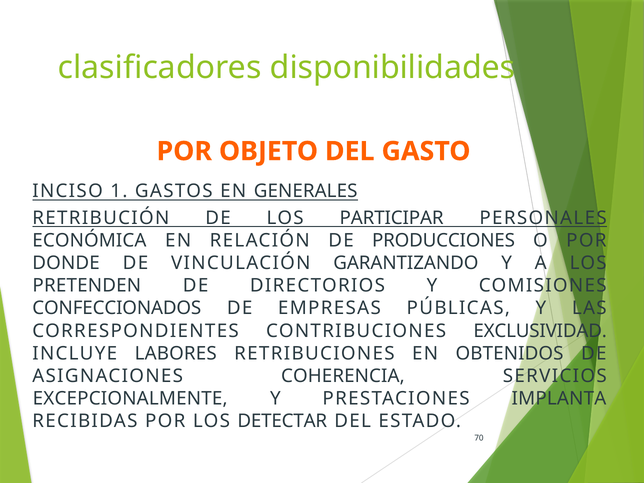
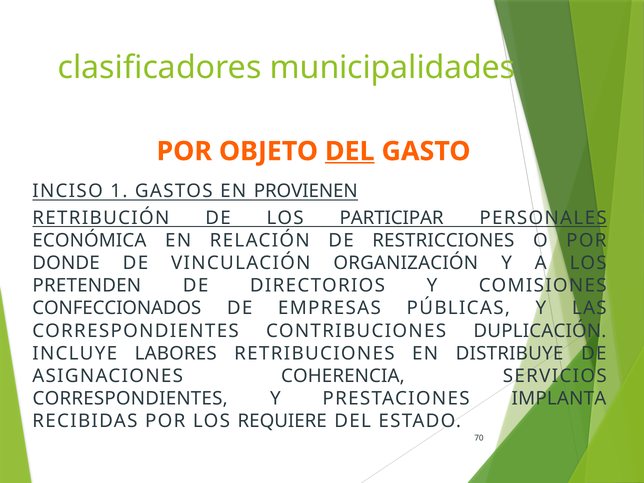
disponibilidades: disponibilidades -> municipalidades (393, 68)
DEL underline: none -> present (350, 151)
GENERALES: GENERALES -> PROVIENEN (306, 191)
PRODUCCIONES: PRODUCCIONES -> RESTRICCIONES (443, 241)
GARANTIZANDO: GARANTIZANDO -> ORGANIZACIÓN (406, 263)
EXCLUSIVIDAD: EXCLUSIVIDAD -> DUPLICACIÓN (540, 331)
OBTENIDOS: OBTENIDOS -> DISTRIBUYE (510, 353)
EXCEPCIONALMENTE: EXCEPCIONALMENTE -> CORRESPONDIENTES (130, 398)
DETECTAR: DETECTAR -> REQUIERE (282, 421)
